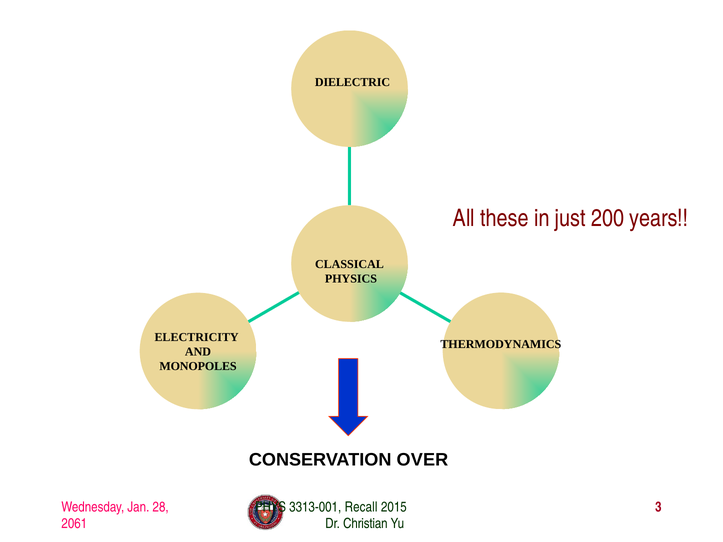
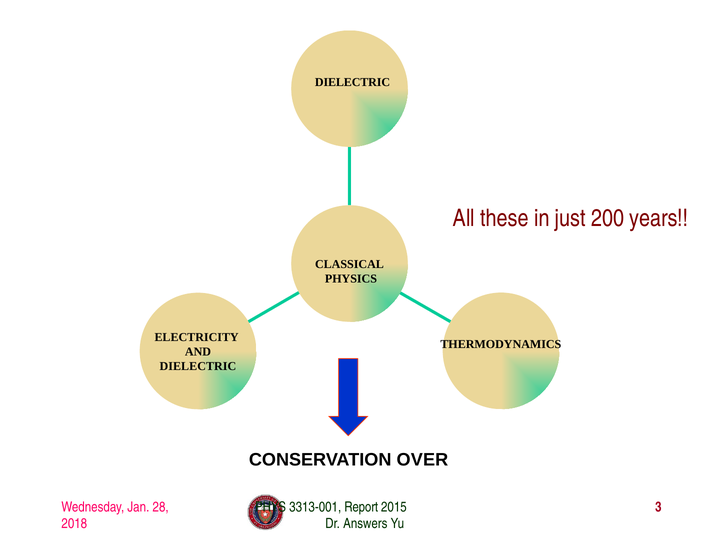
MONOPOLES: MONOPOLES -> DIELECTRIC (198, 366)
Recall: Recall -> Report (361, 507)
2061: 2061 -> 2018 (74, 524)
Christian: Christian -> Answers (365, 524)
